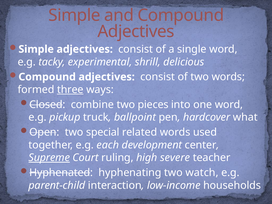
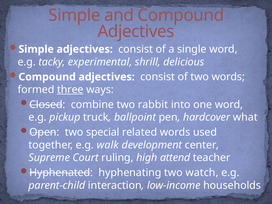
pieces: pieces -> rabbit (153, 105)
each: each -> walk (108, 145)
Supreme underline: present -> none (49, 158)
severe: severe -> attend (175, 158)
